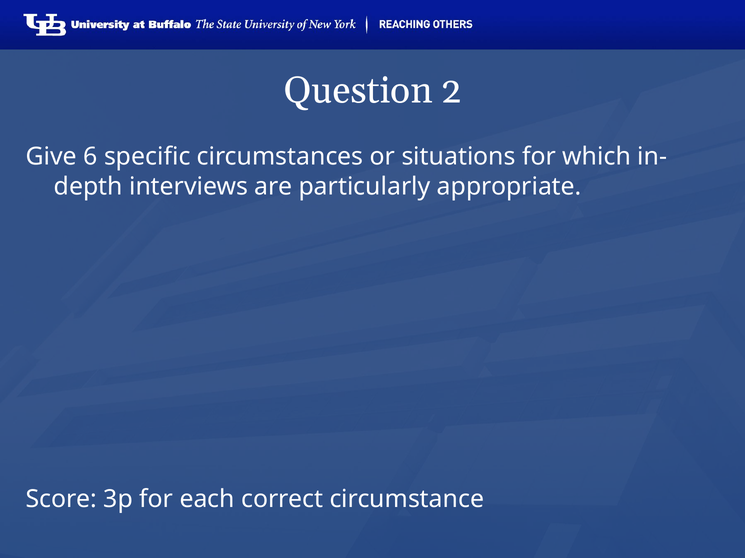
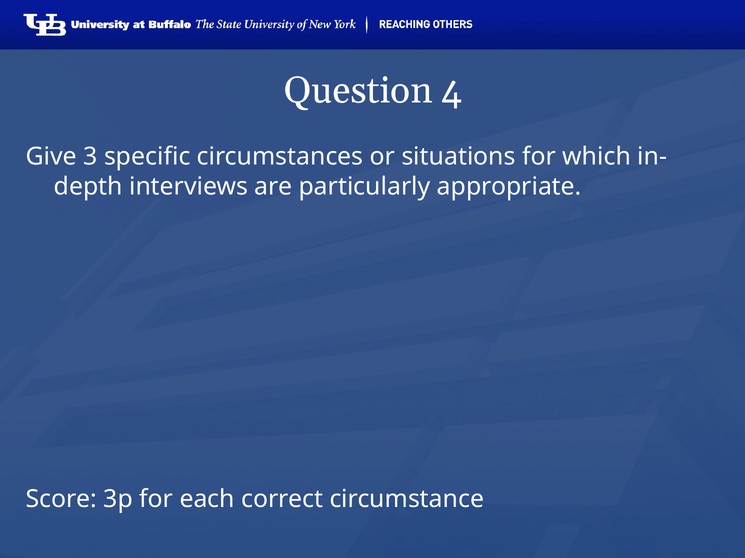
2: 2 -> 4 (452, 91)
6: 6 -> 3 (91, 157)
